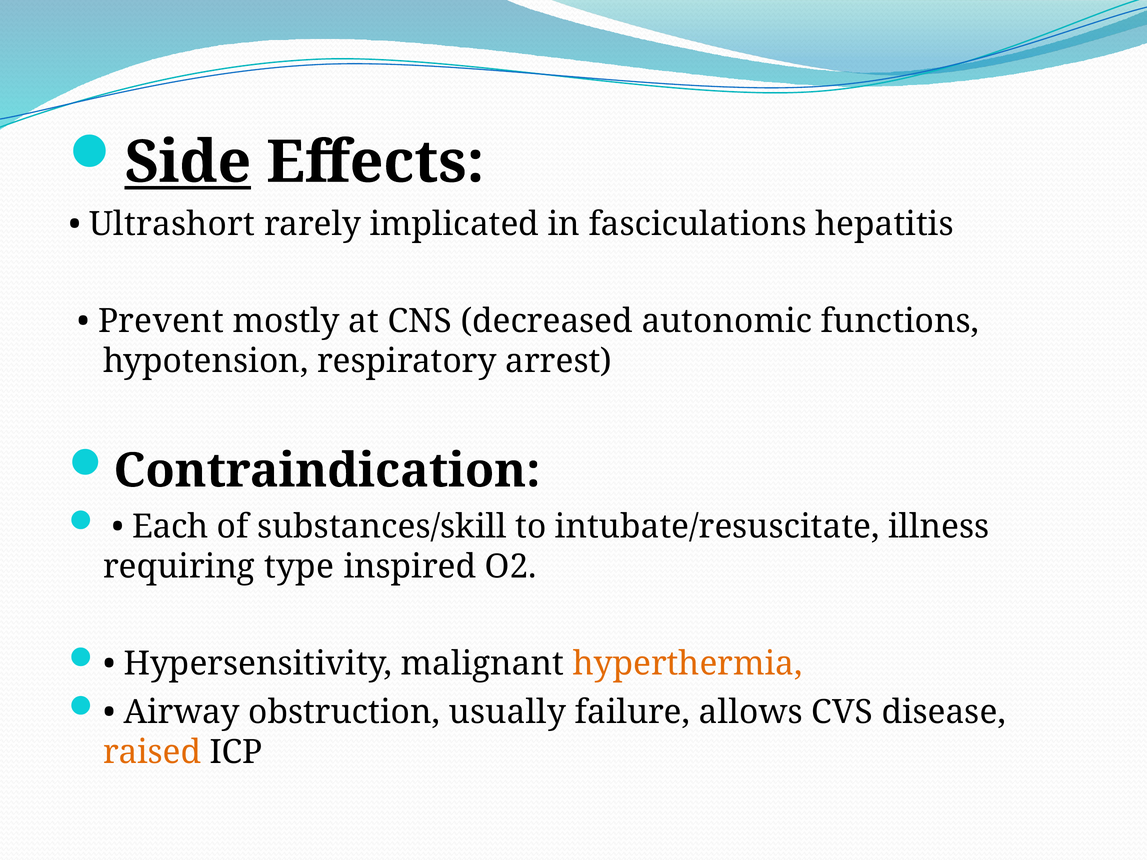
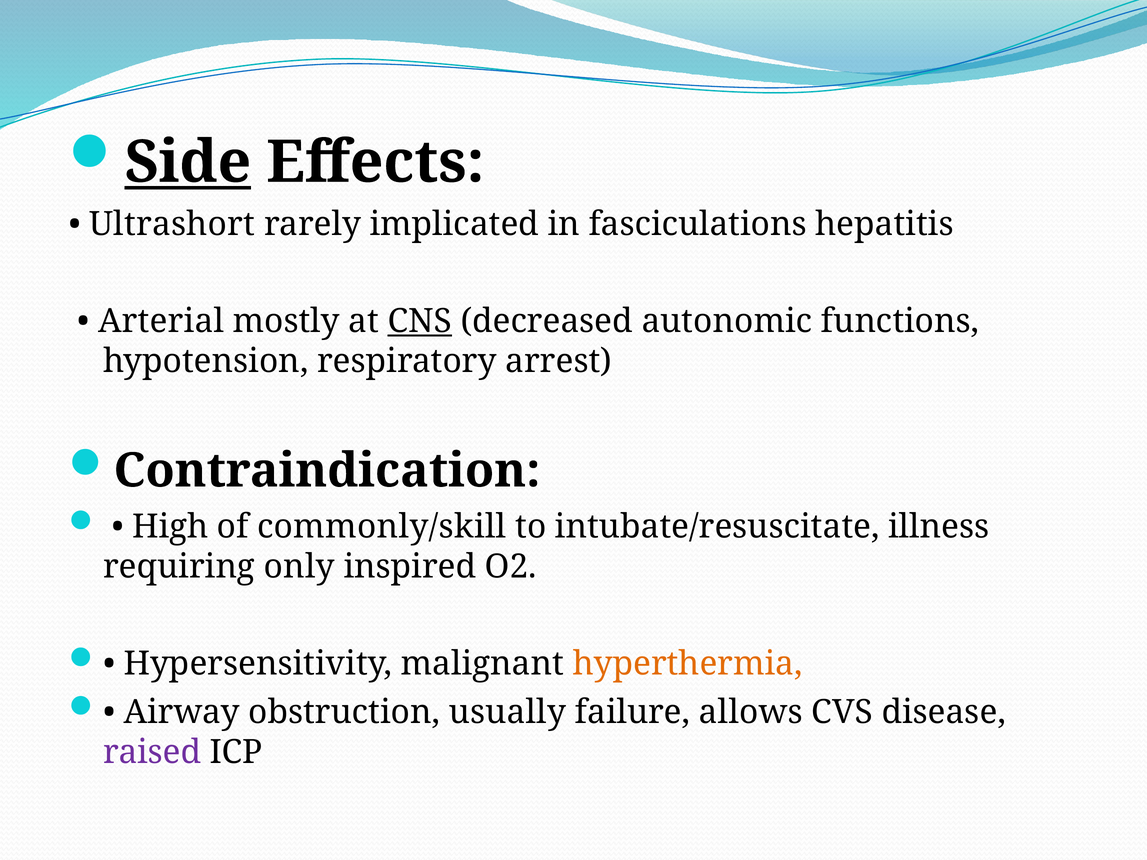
Prevent: Prevent -> Arterial (161, 321)
CNS underline: none -> present (420, 321)
Each: Each -> High (170, 527)
substances/skill: substances/skill -> commonly/skill (382, 527)
type: type -> only (299, 567)
raised colour: orange -> purple (152, 752)
